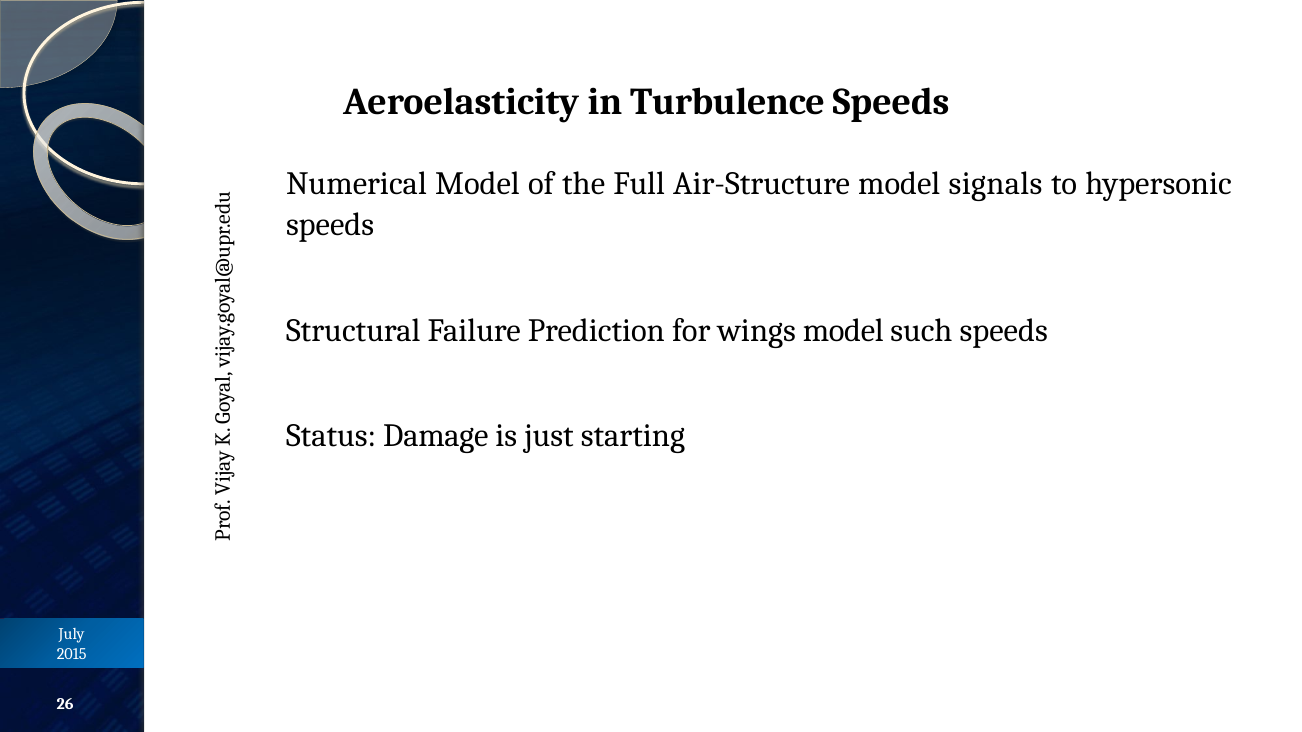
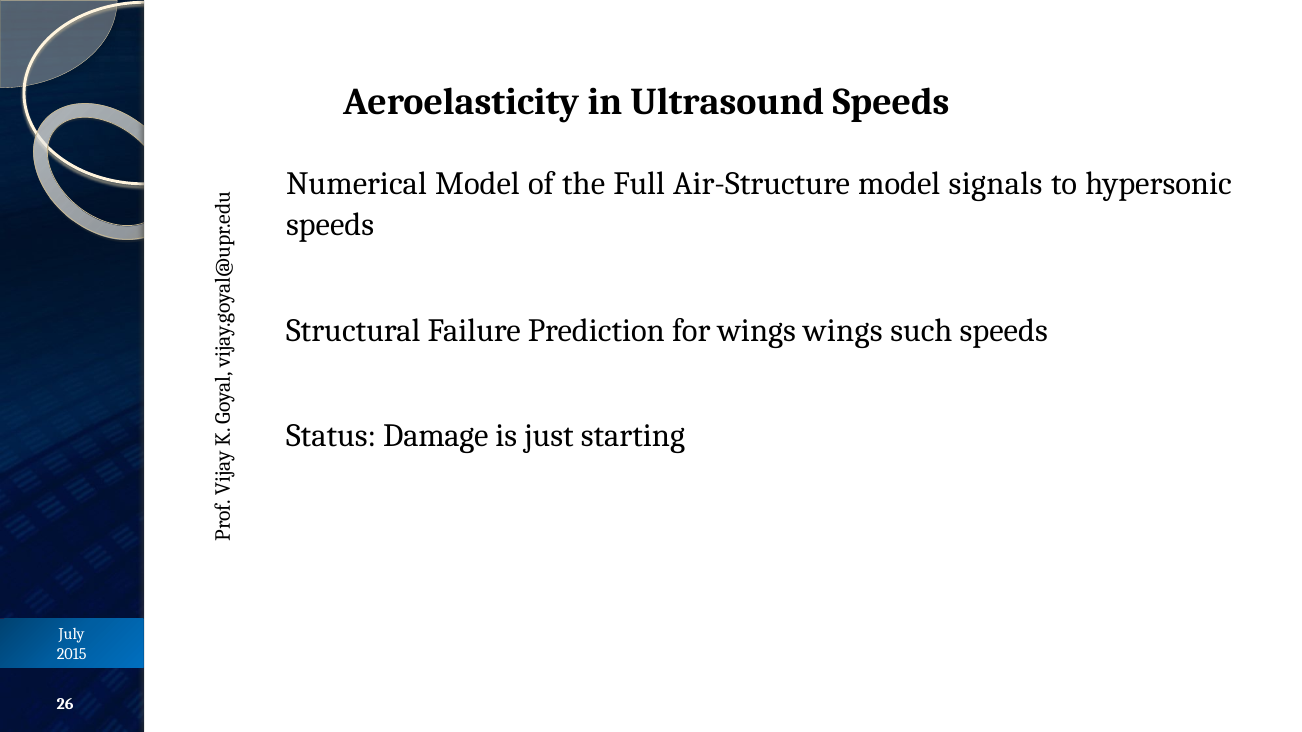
Turbulence: Turbulence -> Ultrasound (727, 102)
wings model: model -> wings (843, 331)
